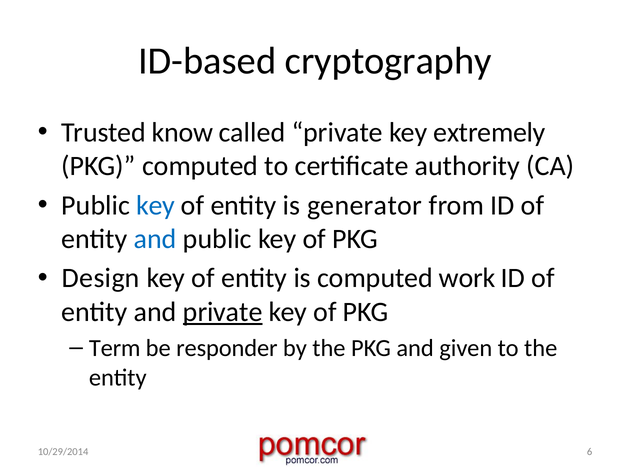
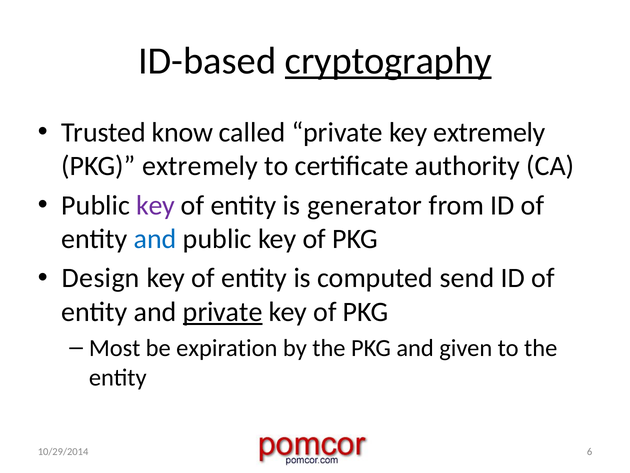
cryptography underline: none -> present (388, 61)
PKG computed: computed -> extremely (200, 166)
key colour: blue -> purple (156, 205)
work: work -> send (467, 278)
Term: Term -> Most (115, 348)
responder: responder -> expiration (227, 348)
